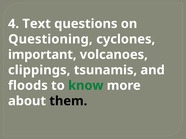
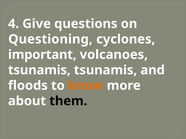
Text: Text -> Give (37, 24)
clippings: clippings -> tsunamis (39, 70)
know colour: green -> orange (86, 86)
